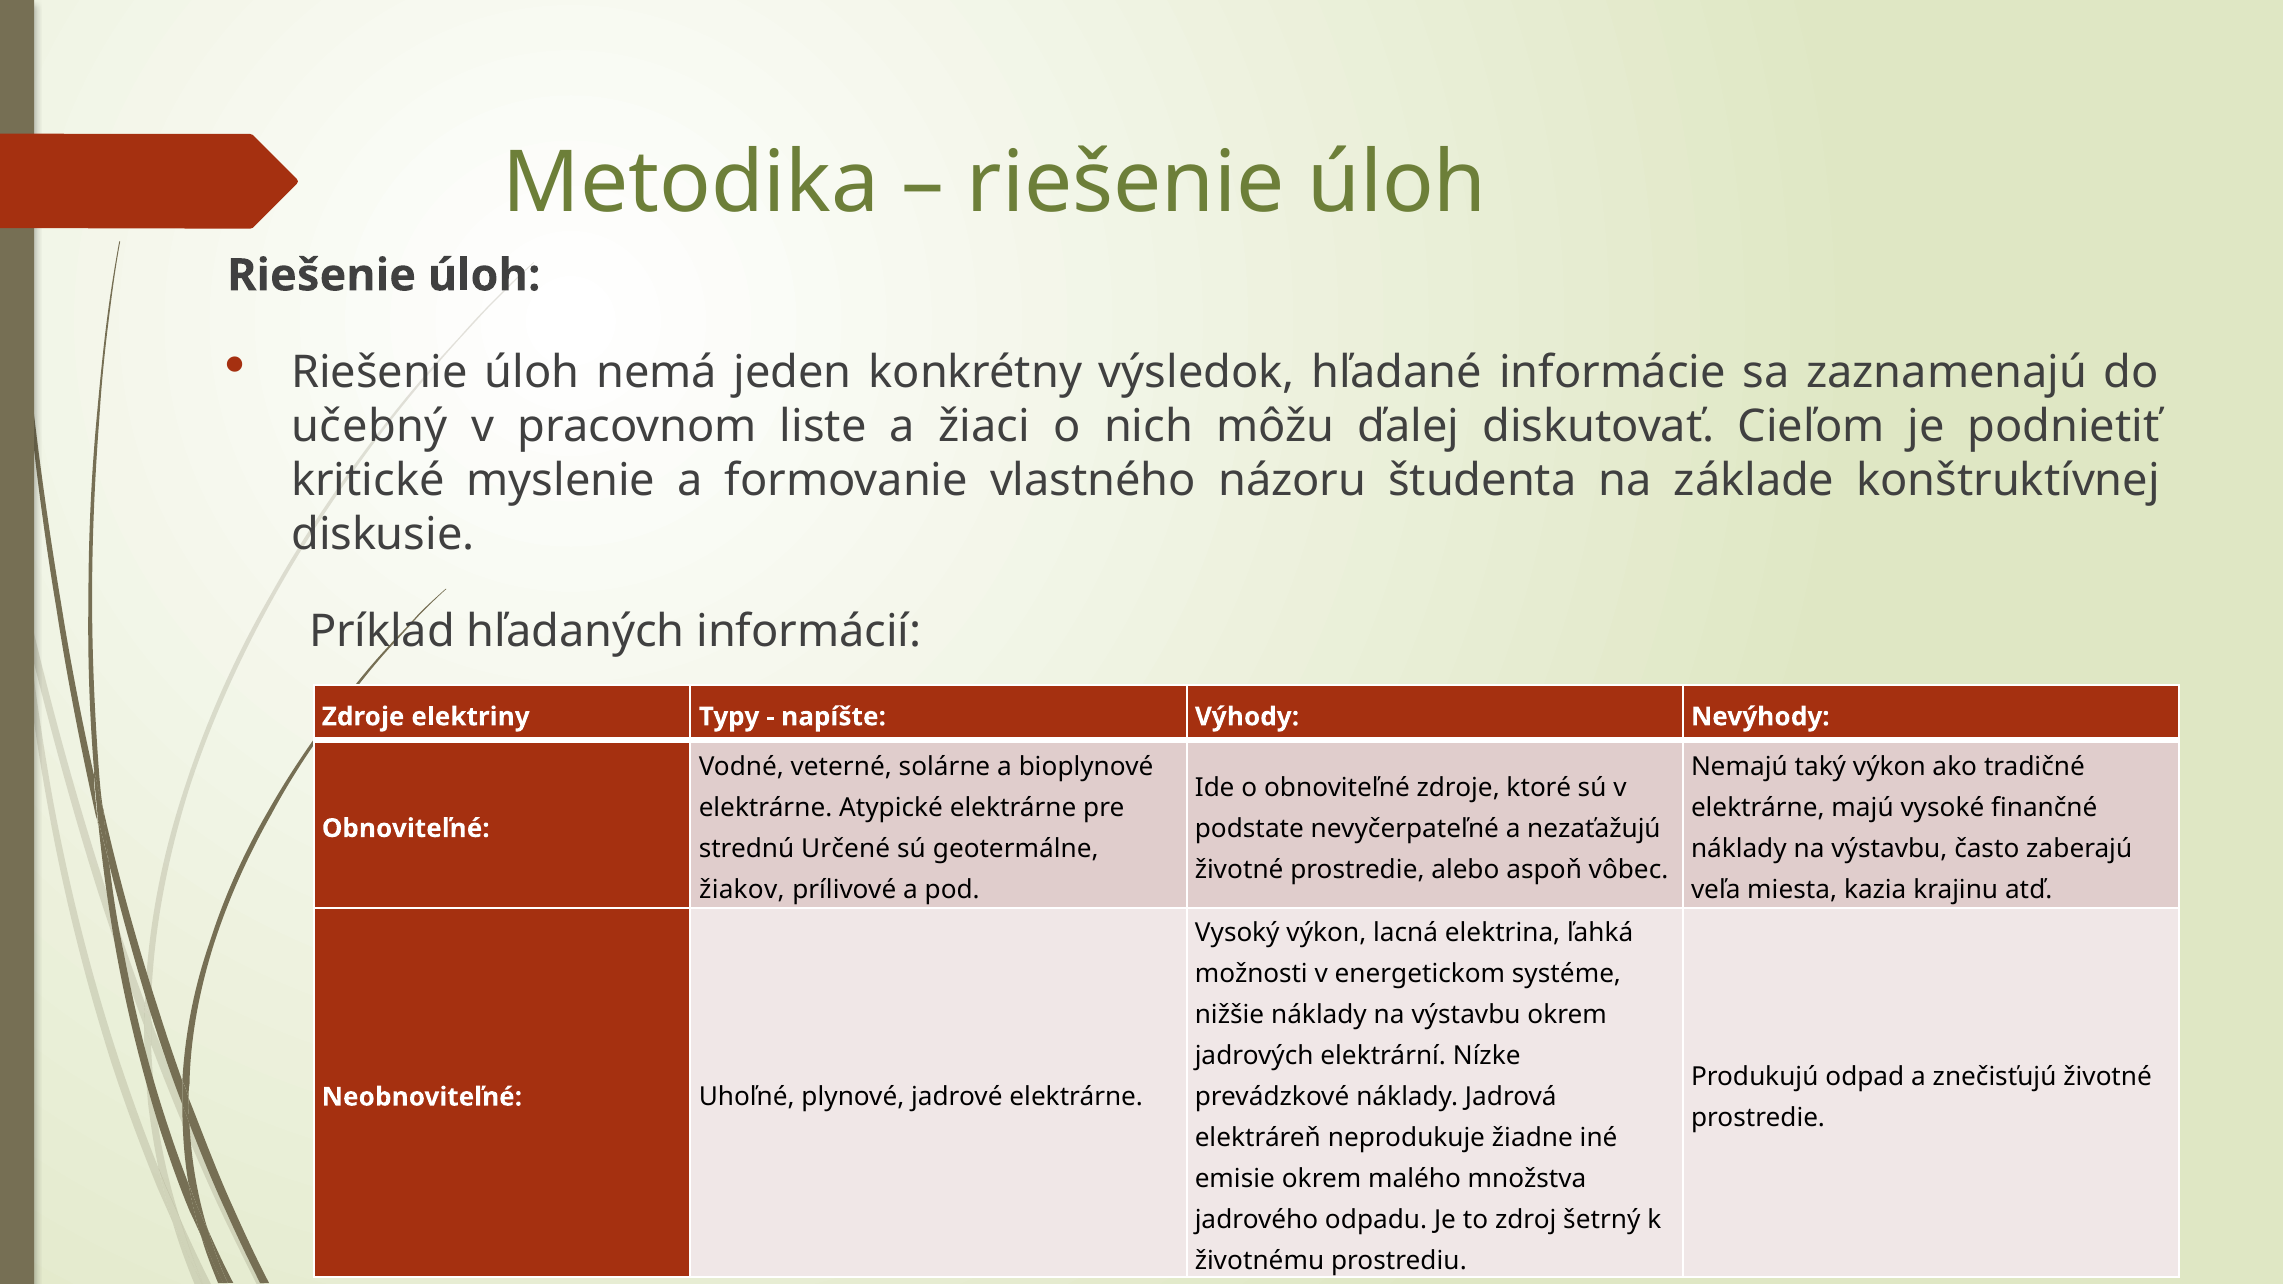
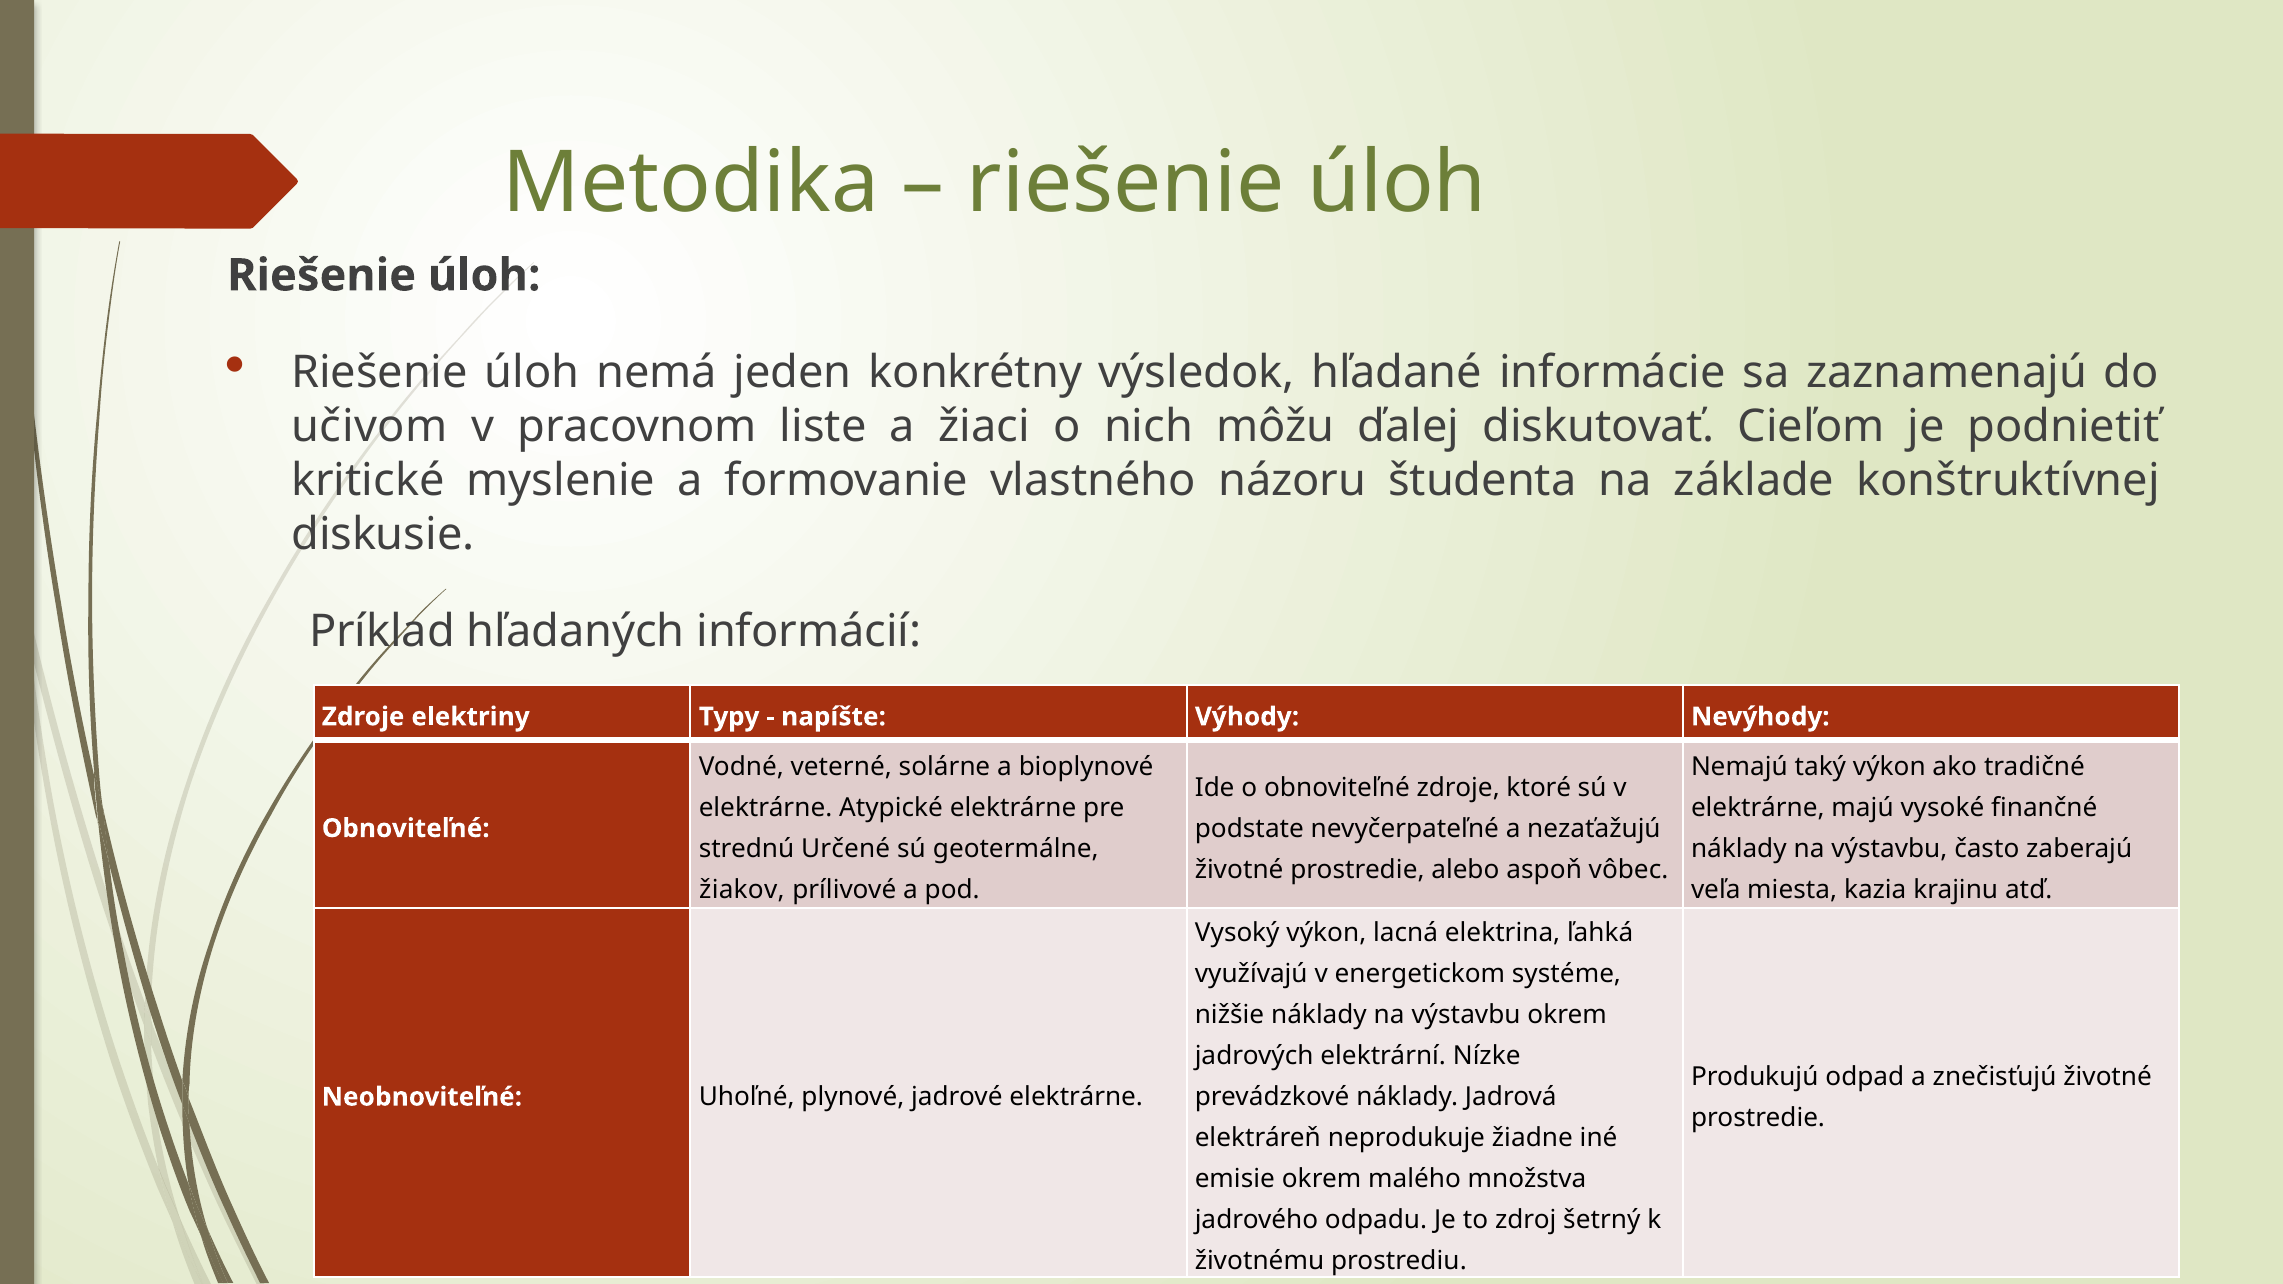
učebný: učebný -> učivom (370, 427)
možnosti: možnosti -> využívajú (1251, 974)
